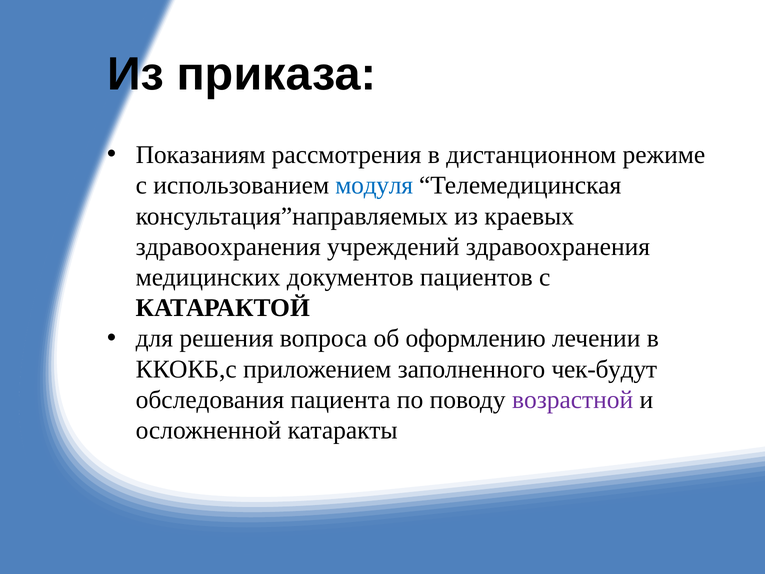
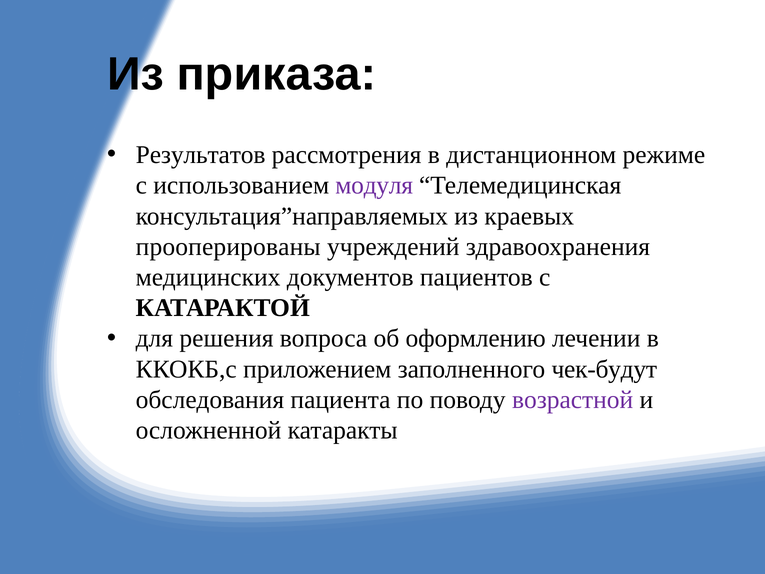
Показаниям: Показаниям -> Результатов (201, 155)
модуля colour: blue -> purple (374, 185)
здравоохранения: здравоохранения -> прооперированы (228, 247)
